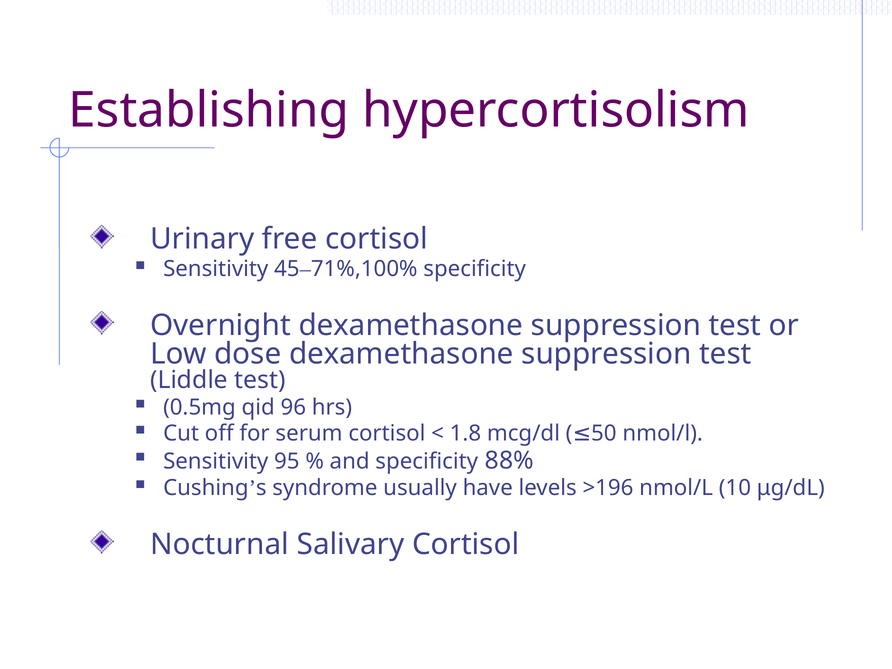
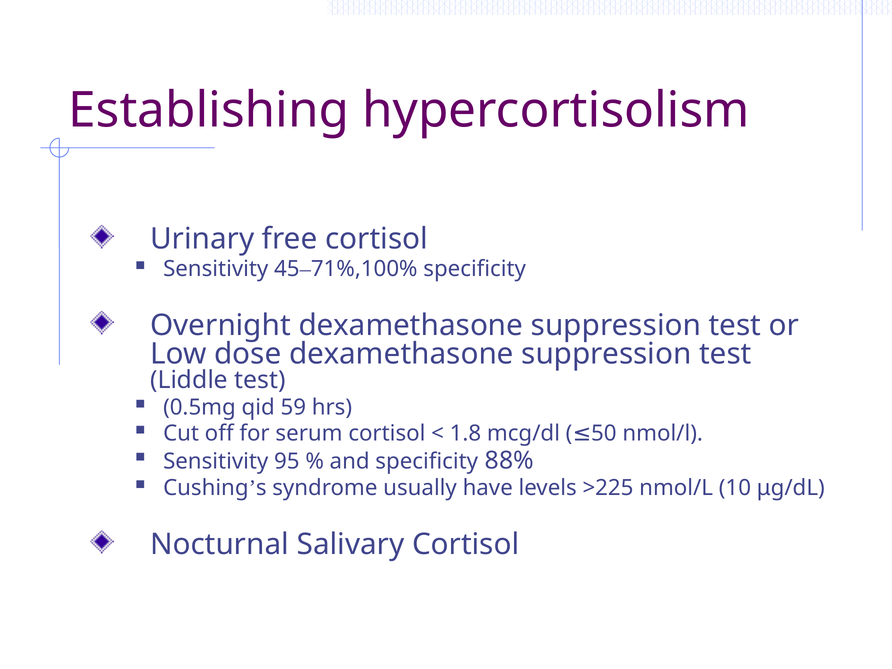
96: 96 -> 59 (293, 407)
>196: >196 -> >225 (608, 488)
